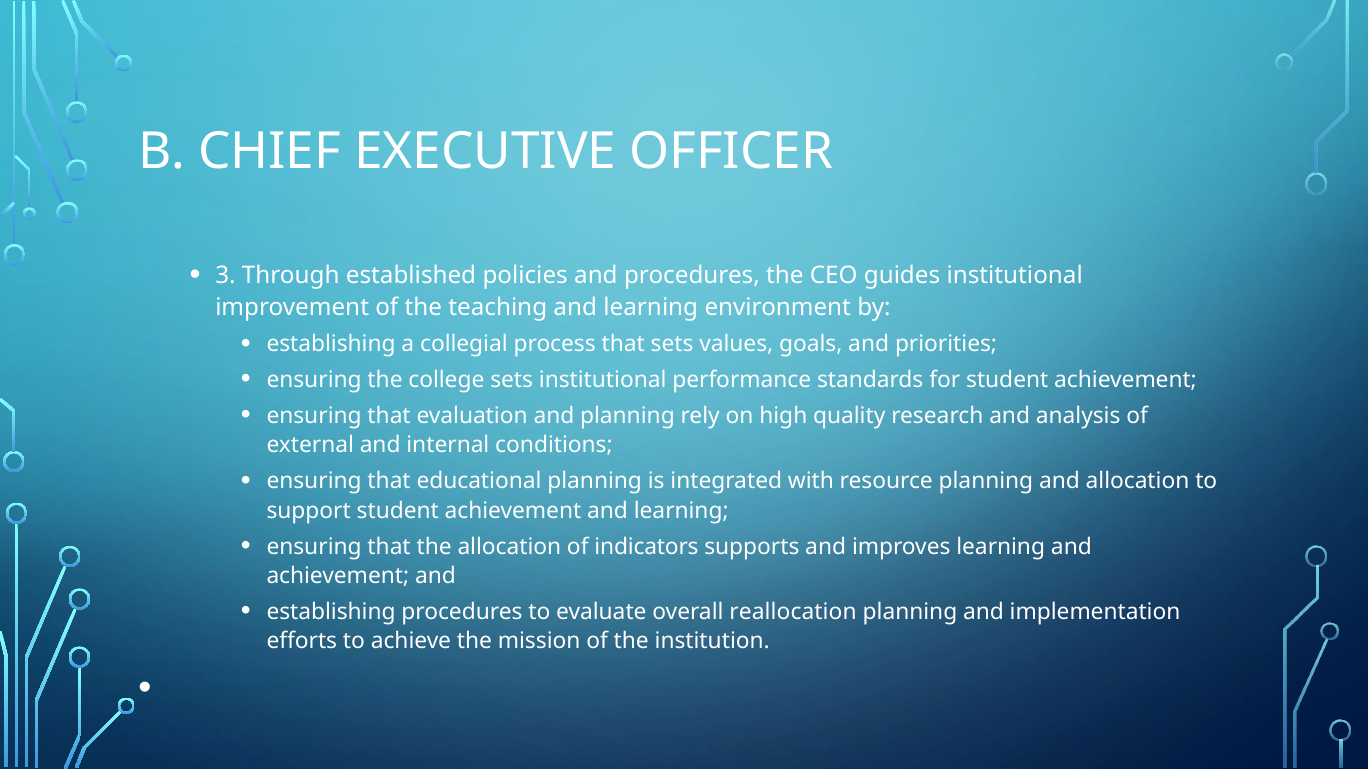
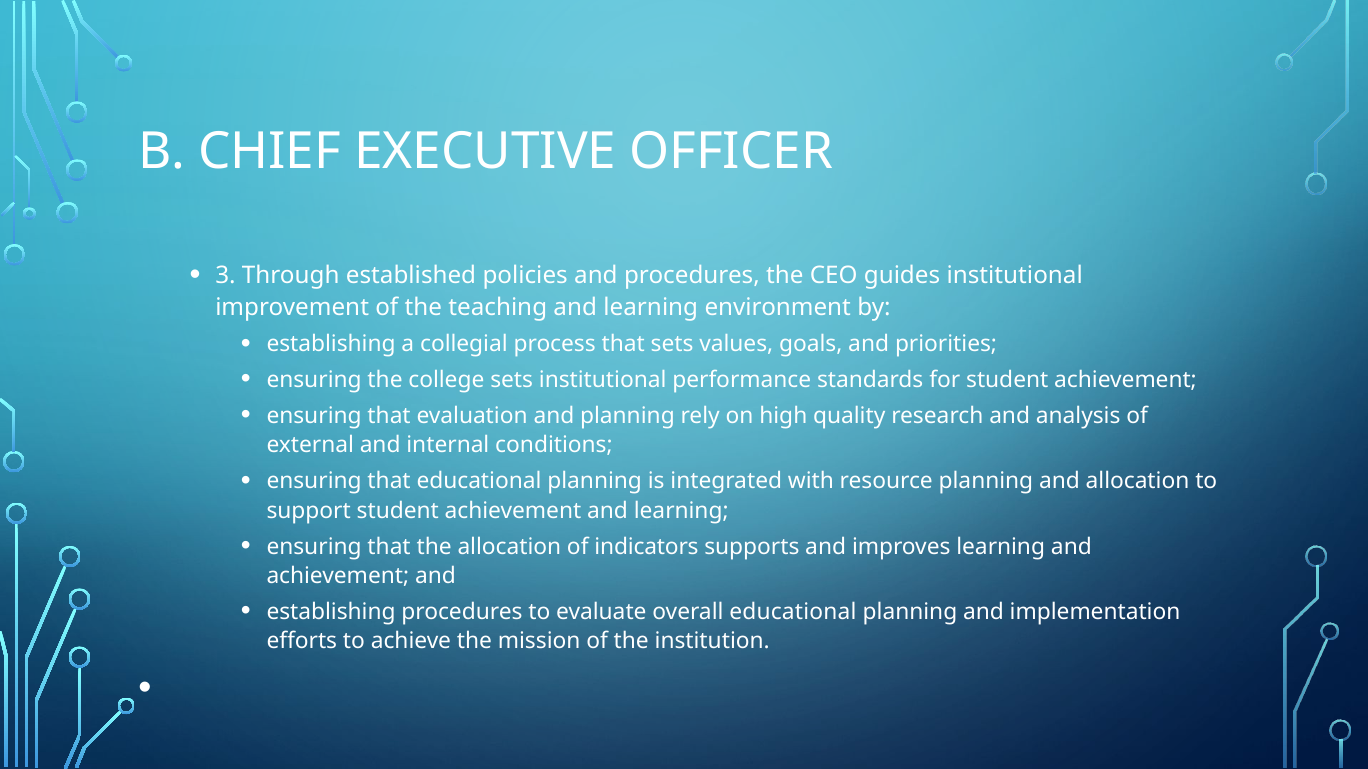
overall reallocation: reallocation -> educational (793, 612)
